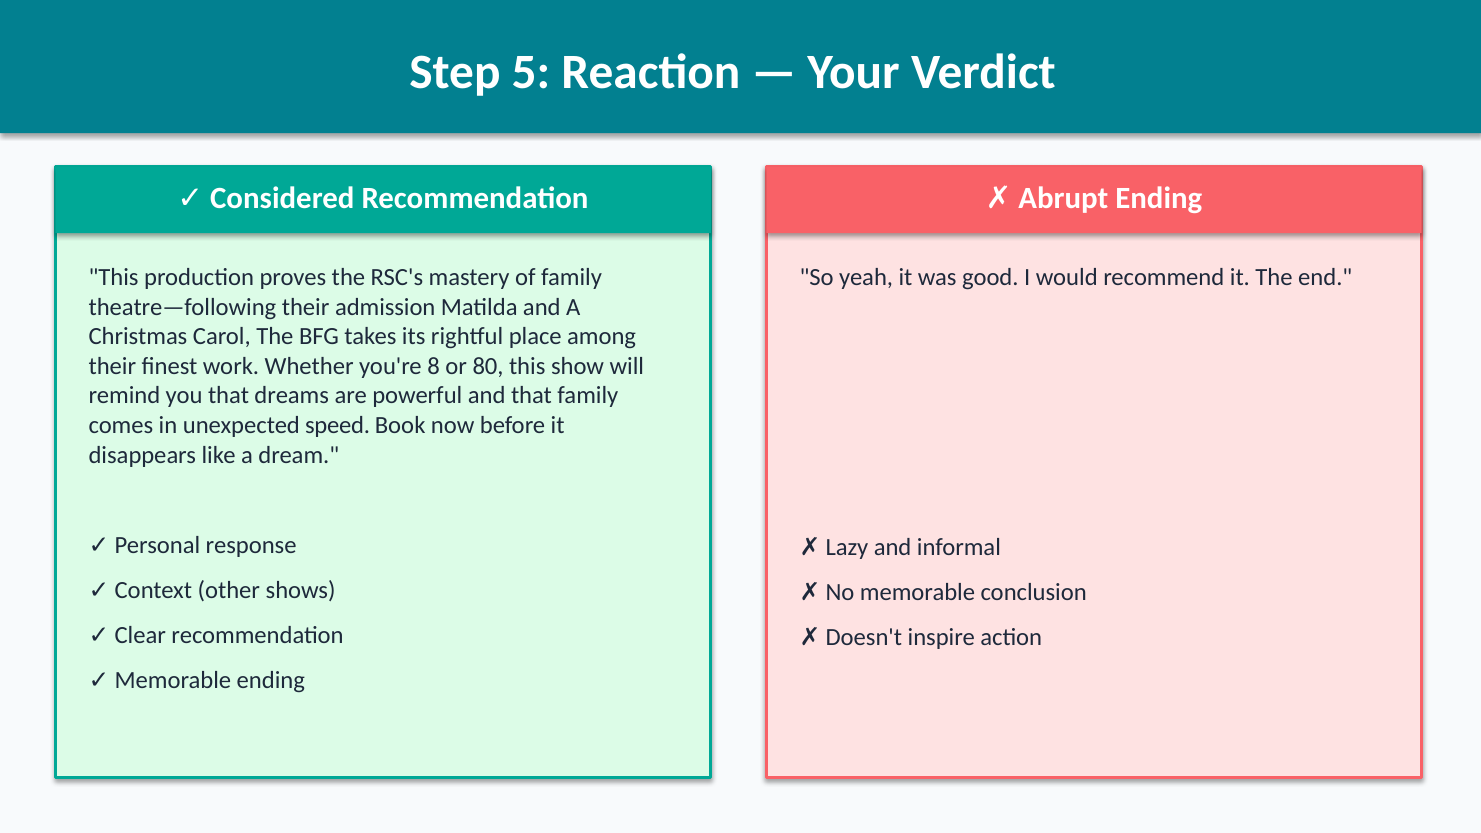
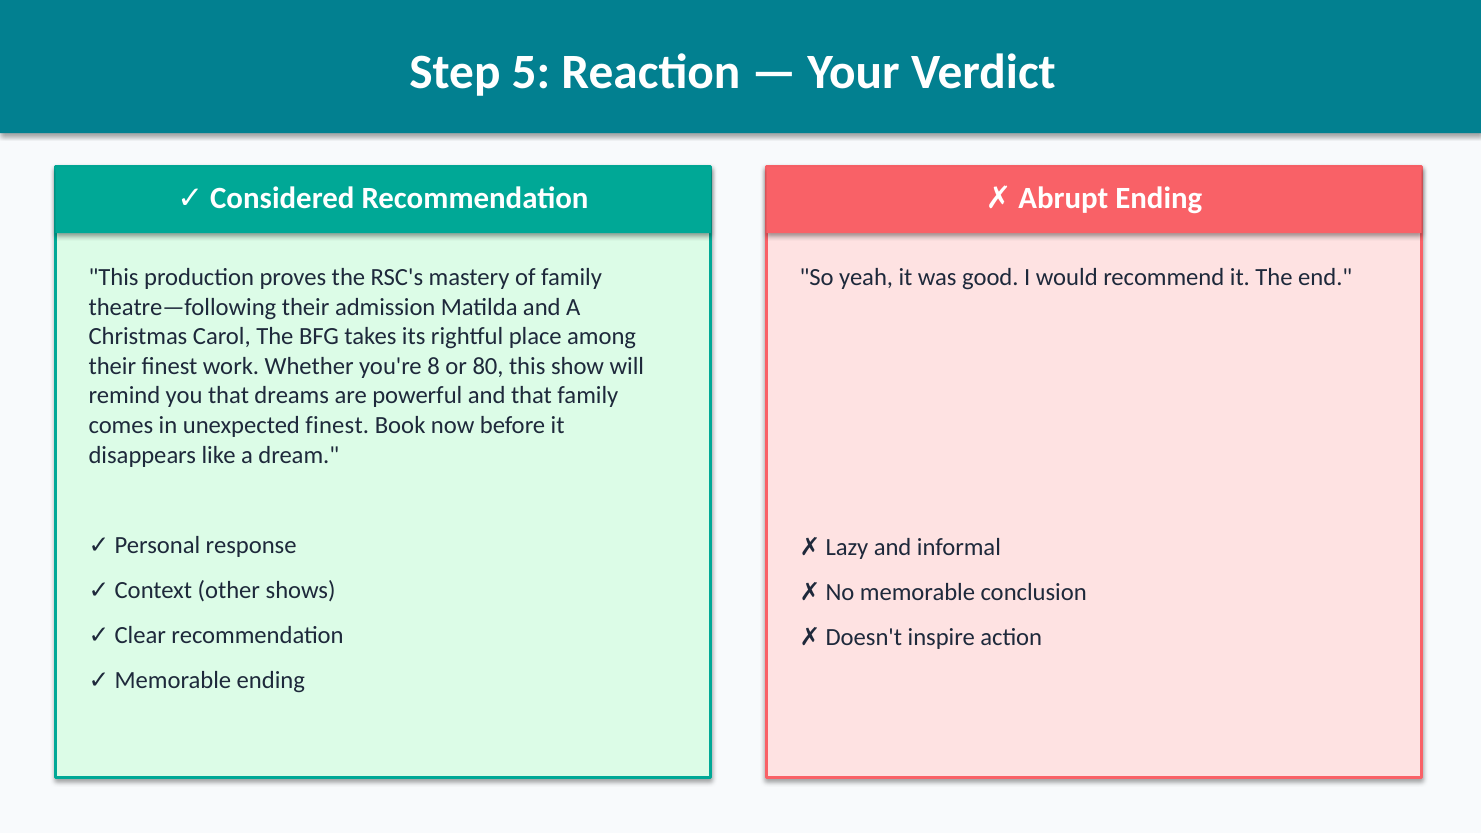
unexpected speed: speed -> finest (337, 425)
